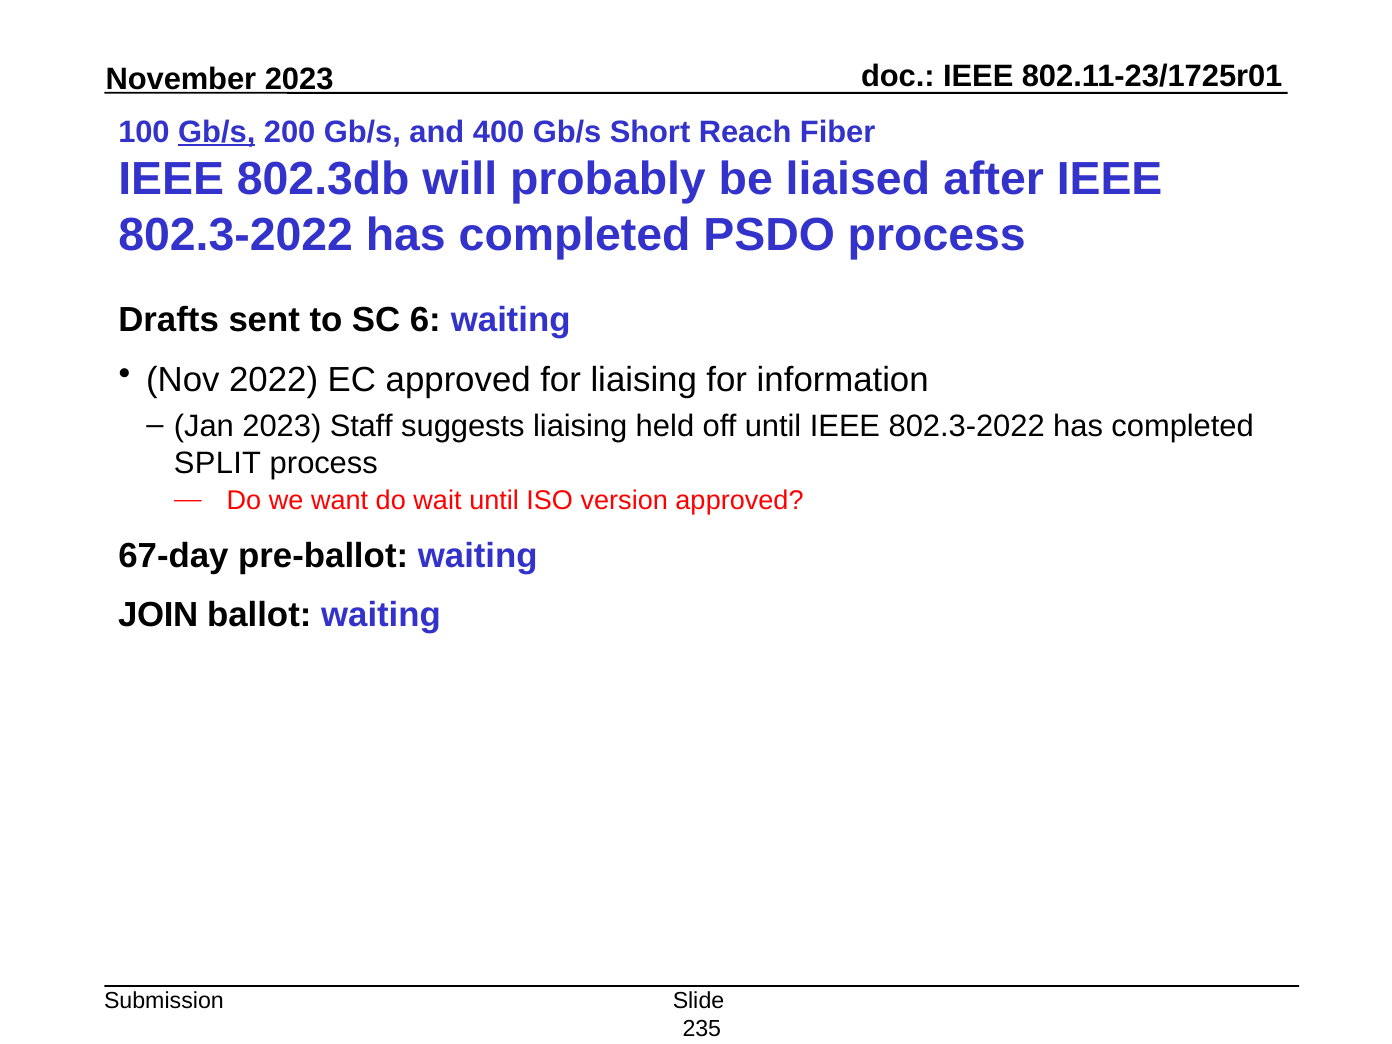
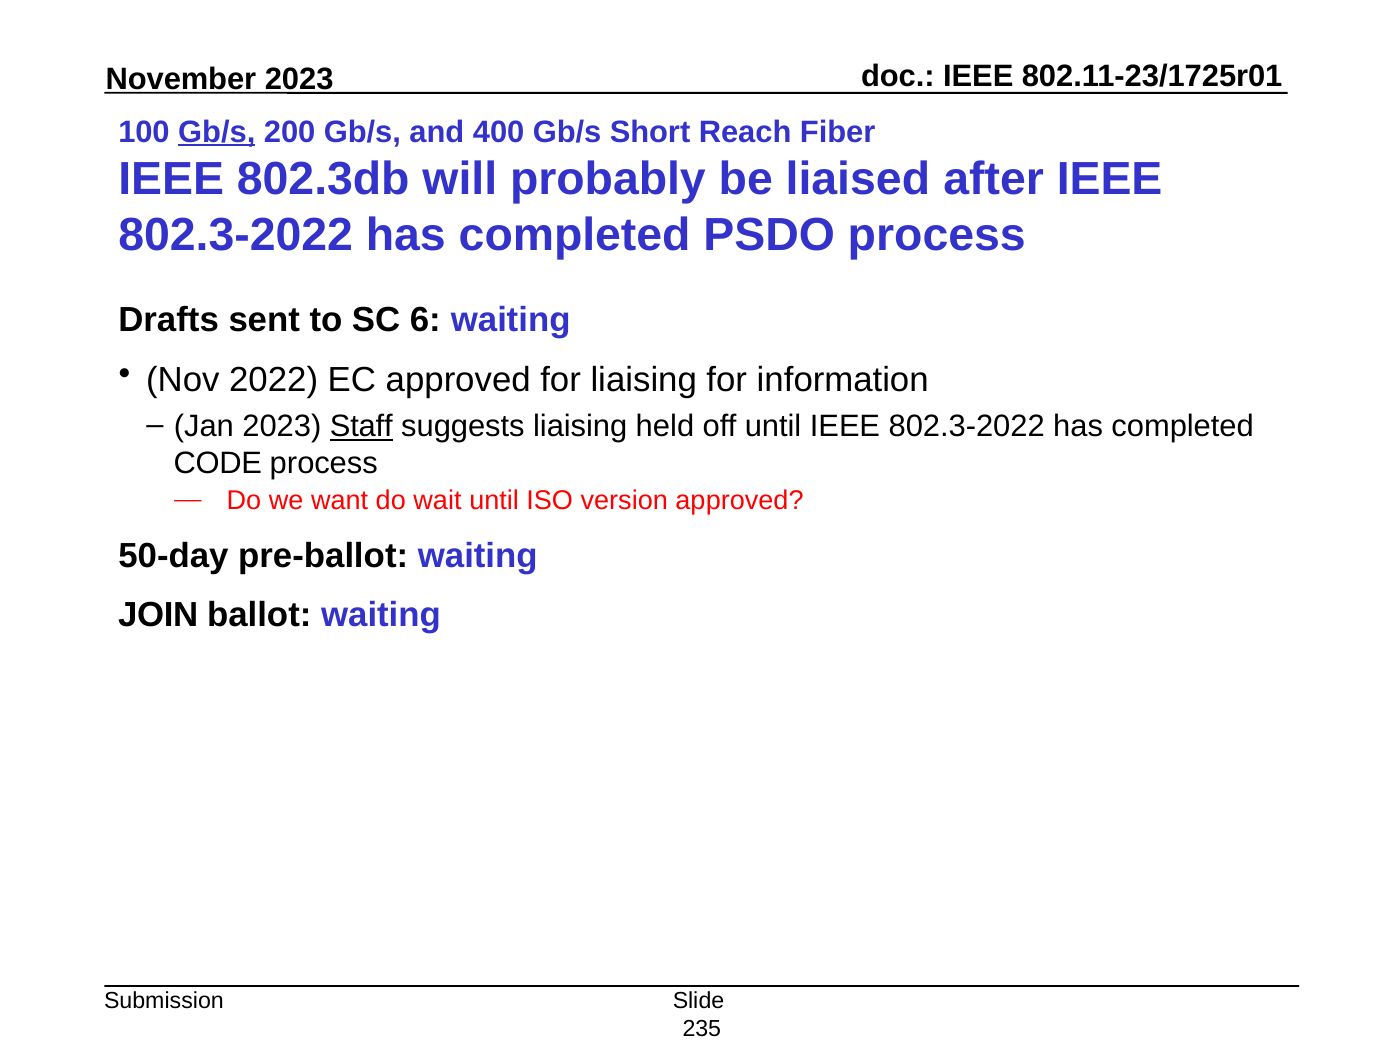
Staff underline: none -> present (361, 426)
SPLIT: SPLIT -> CODE (218, 464)
67-day: 67-day -> 50-day (173, 556)
